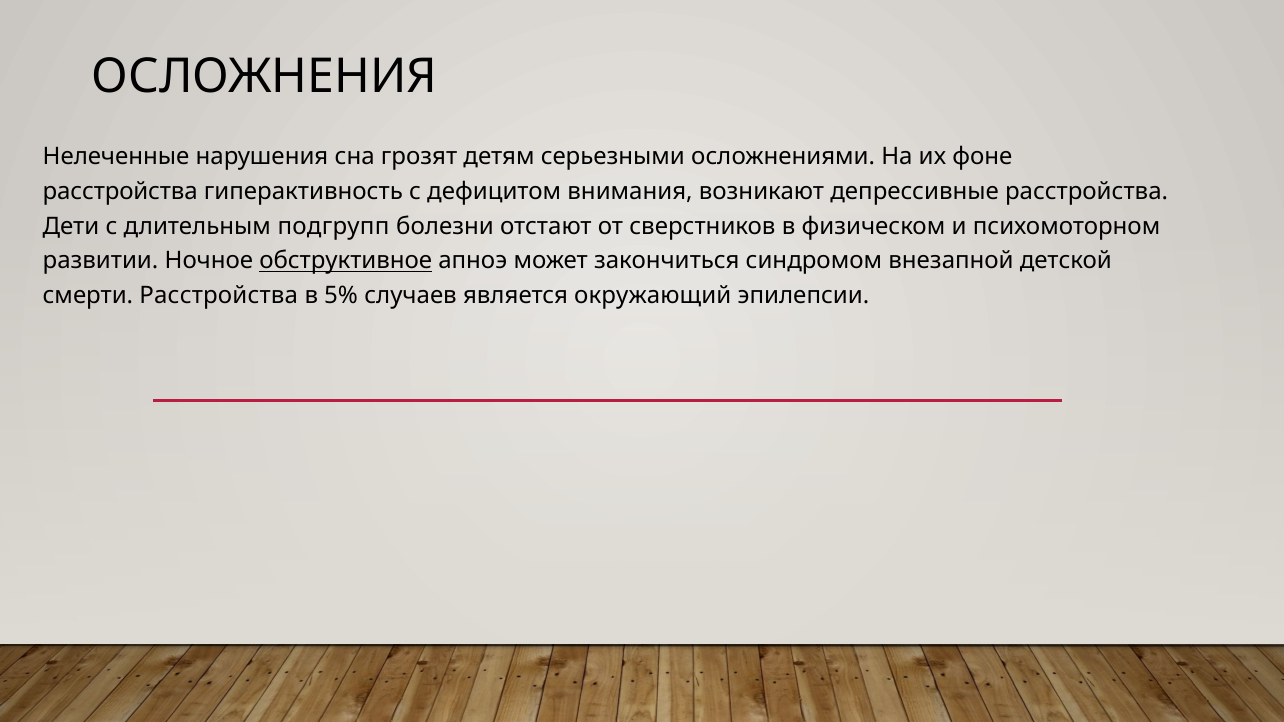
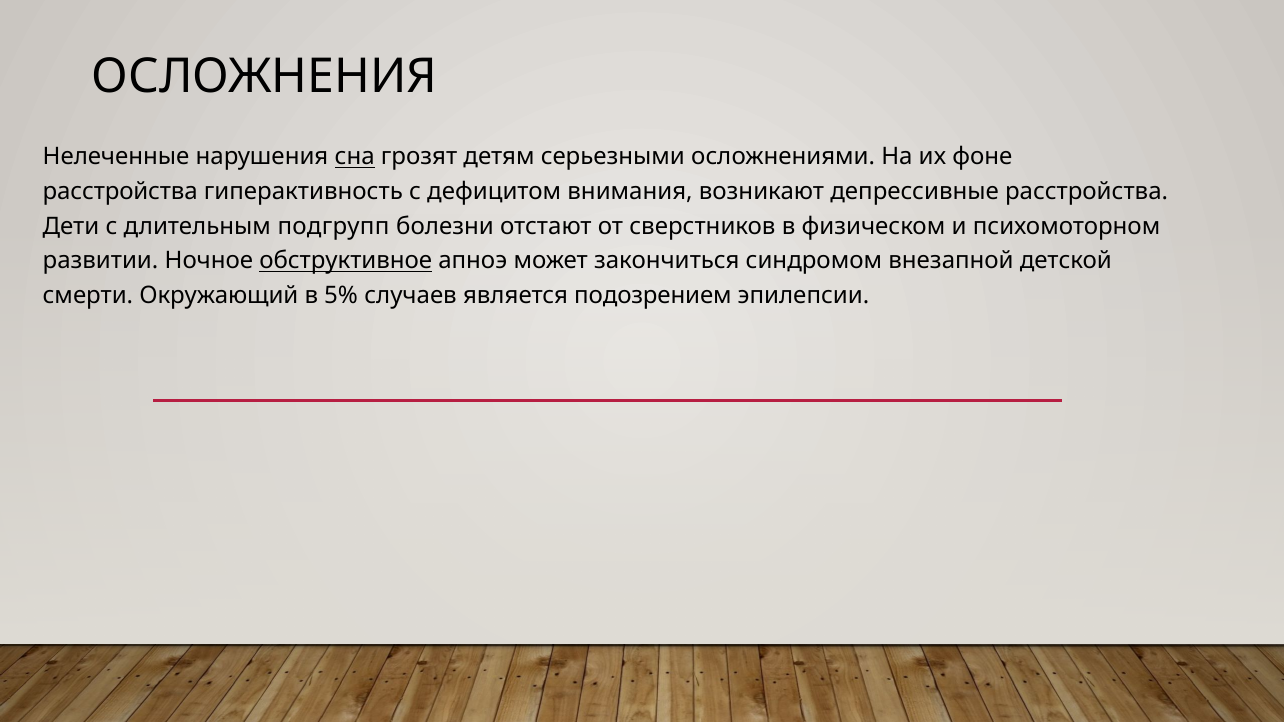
сна underline: none -> present (355, 157)
смерти Расстройства: Расстройства -> Окружающий (219, 296)
окружающий: окружающий -> подозрением (653, 296)
